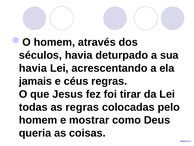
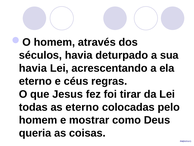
jamais: jamais -> eterno (35, 81)
as regras: regras -> eterno (82, 107)
